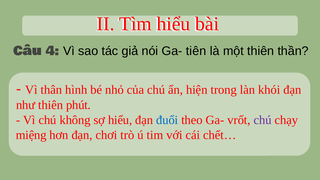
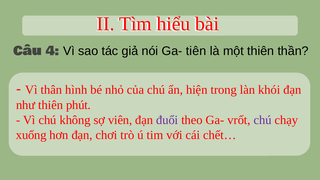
sợ hiểu: hiểu -> viên (120, 120)
đuổi colour: blue -> purple (167, 120)
miệng: miệng -> xuống (31, 135)
